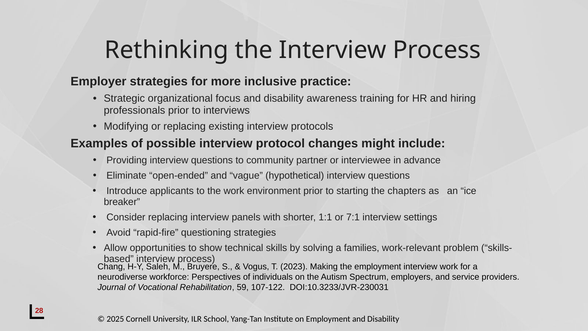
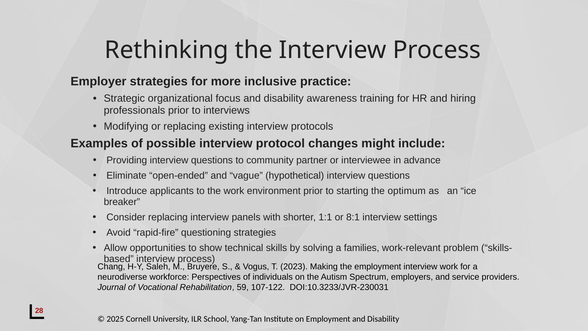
chapters: chapters -> optimum (407, 191)
7:1: 7:1 -> 8:1 (353, 217)
